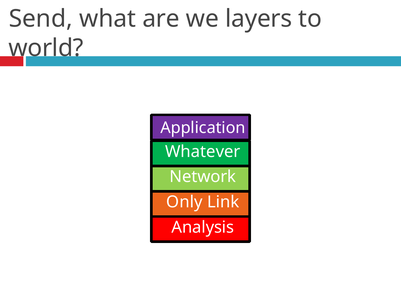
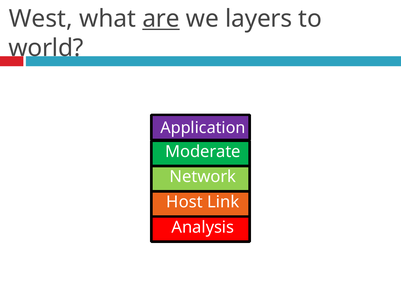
Send: Send -> West (41, 19)
are underline: none -> present (161, 19)
Whatever: Whatever -> Moderate (203, 152)
Only: Only -> Host (185, 202)
